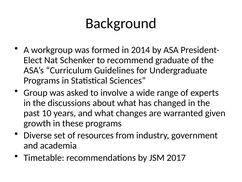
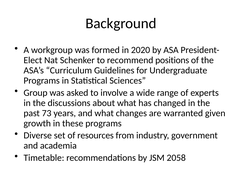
2014: 2014 -> 2020 (141, 50)
graduate: graduate -> positions (172, 60)
10: 10 -> 73 (47, 113)
2017: 2017 -> 2058 (176, 157)
